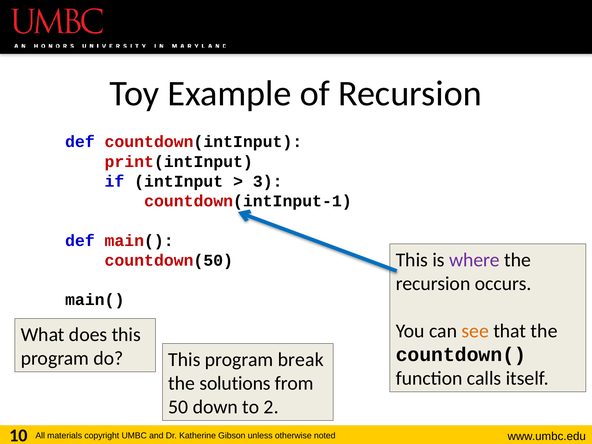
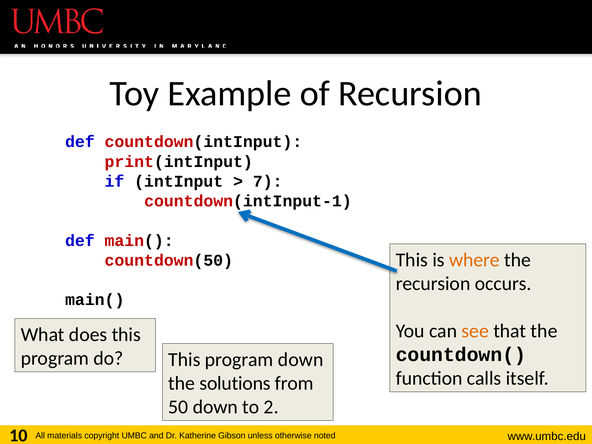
3: 3 -> 7 (268, 181)
where colour: purple -> orange (474, 260)
program break: break -> down (301, 360)
